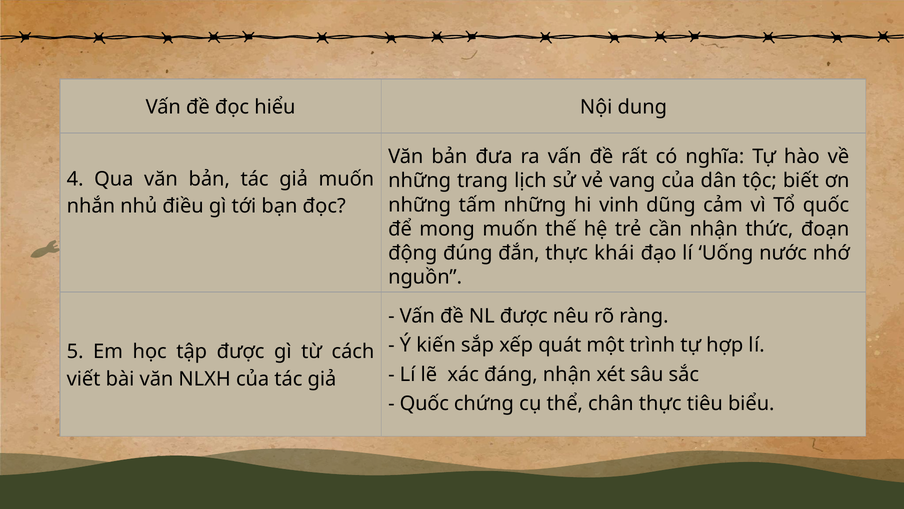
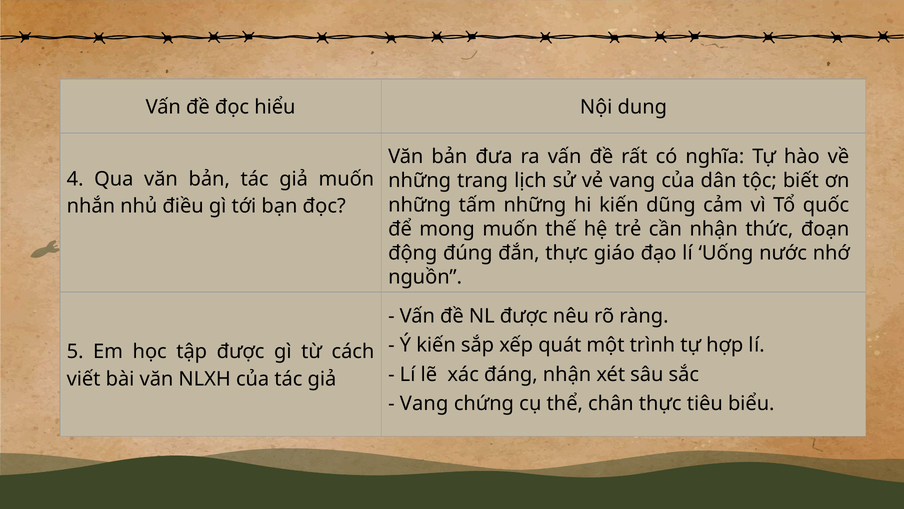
hi vinh: vinh -> kiến (619, 205)
khái: khái -> giáo (614, 253)
Quốc: Quốc -> Vang (424, 403)
